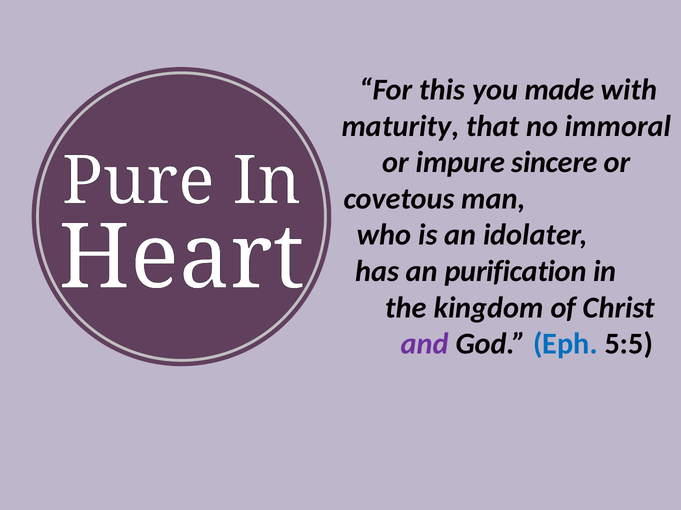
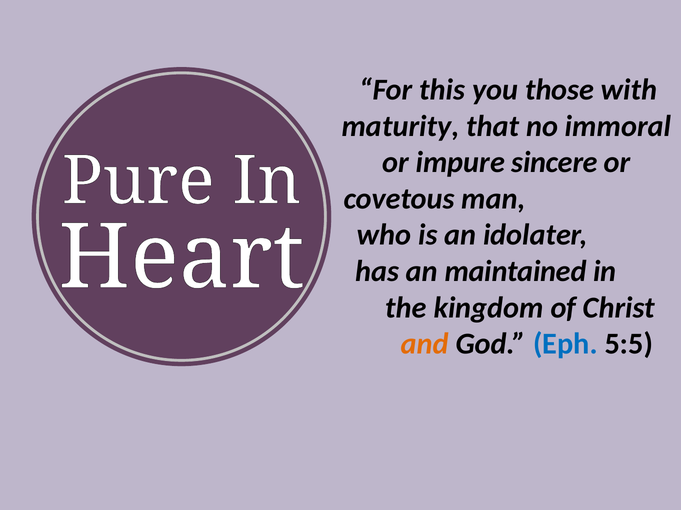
made: made -> those (560, 90)
purification: purification -> maintained (516, 272)
and colour: purple -> orange (425, 344)
